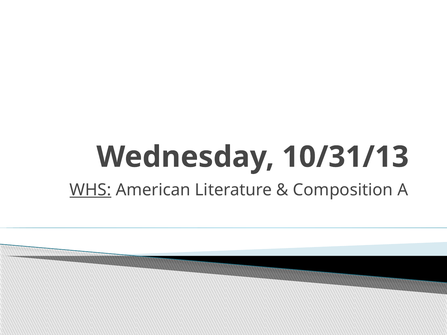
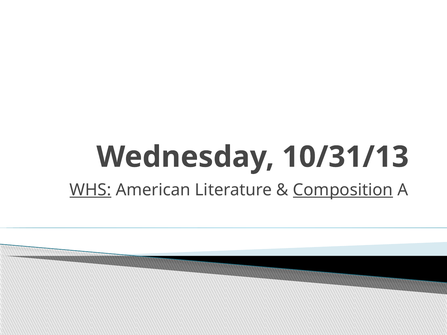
Composition underline: none -> present (343, 190)
